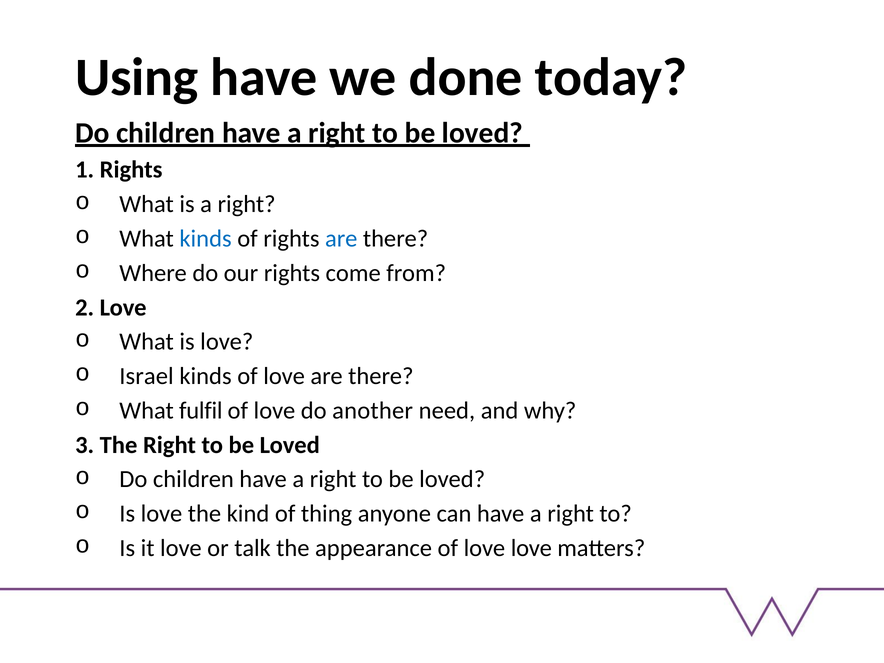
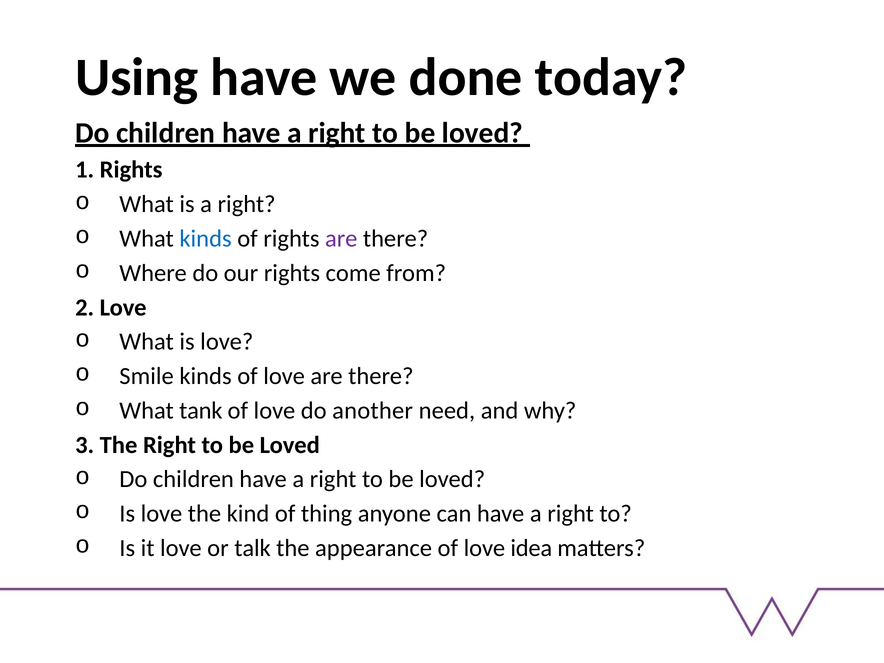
are colour: blue -> purple (341, 239)
Israel: Israel -> Smile (147, 376)
fulfil: fulfil -> tank (201, 411)
love love: love -> idea (531, 548)
